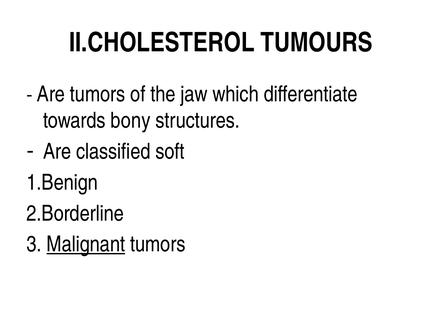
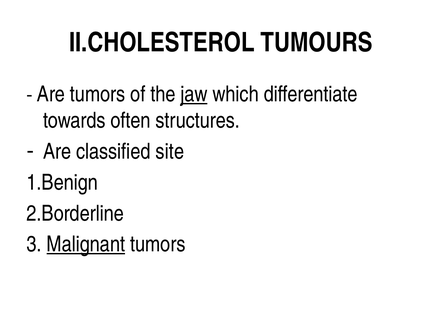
jaw underline: none -> present (194, 94)
bony: bony -> often (131, 121)
soft: soft -> site (170, 152)
